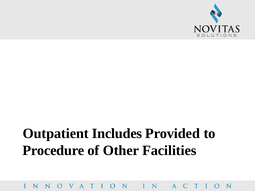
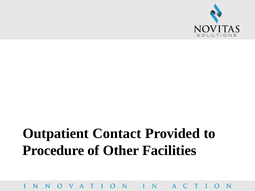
Includes: Includes -> Contact (117, 134)
